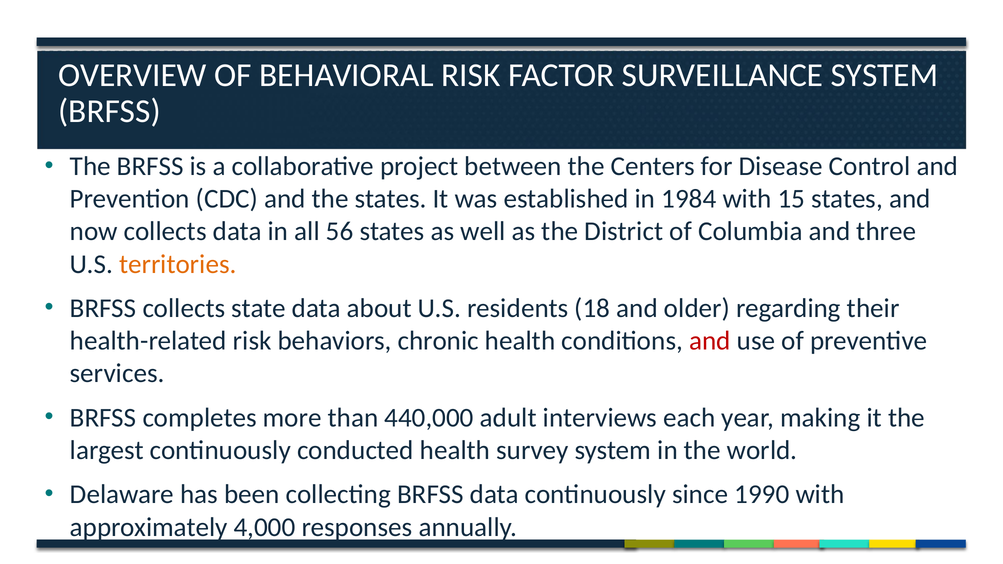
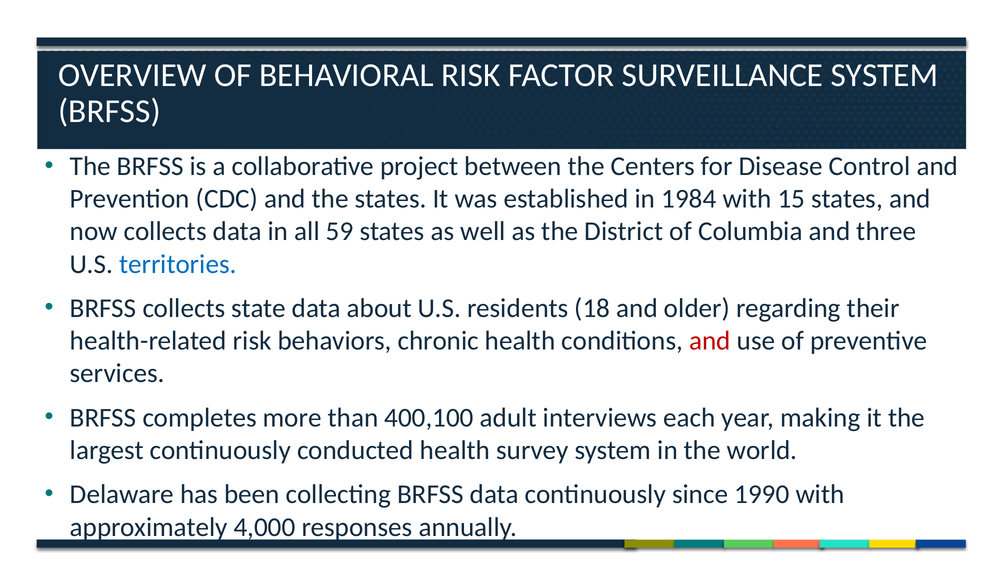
56: 56 -> 59 (340, 232)
territories colour: orange -> blue (178, 264)
440,000: 440,000 -> 400,100 (429, 418)
